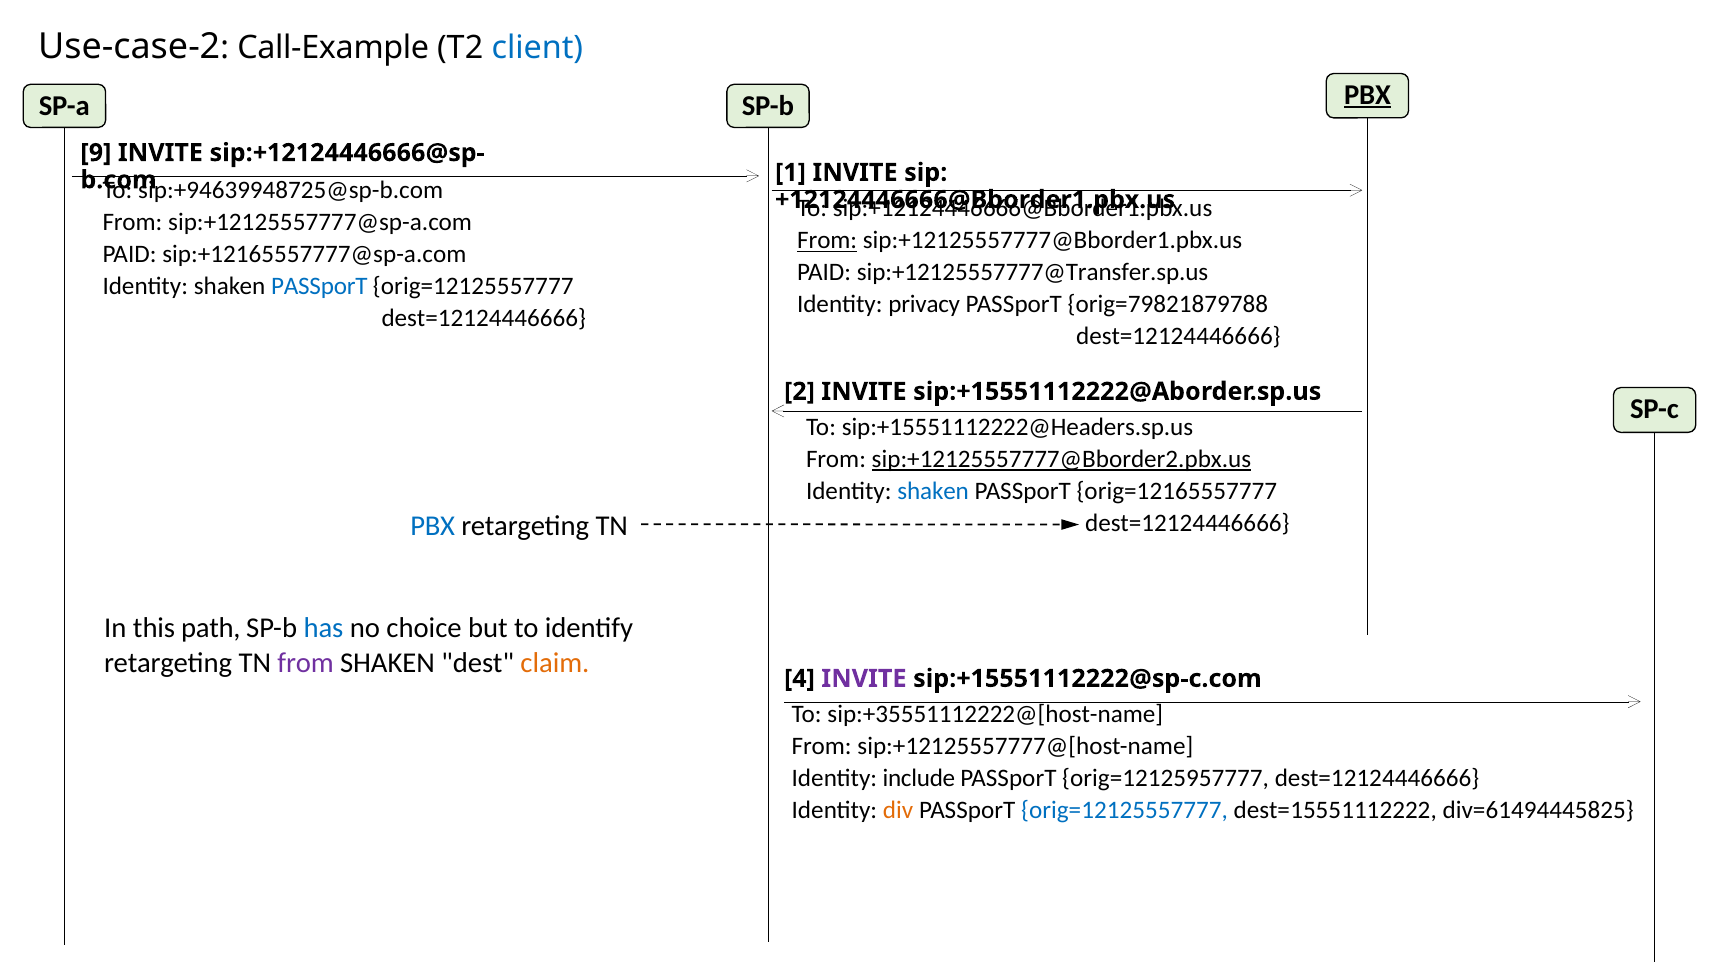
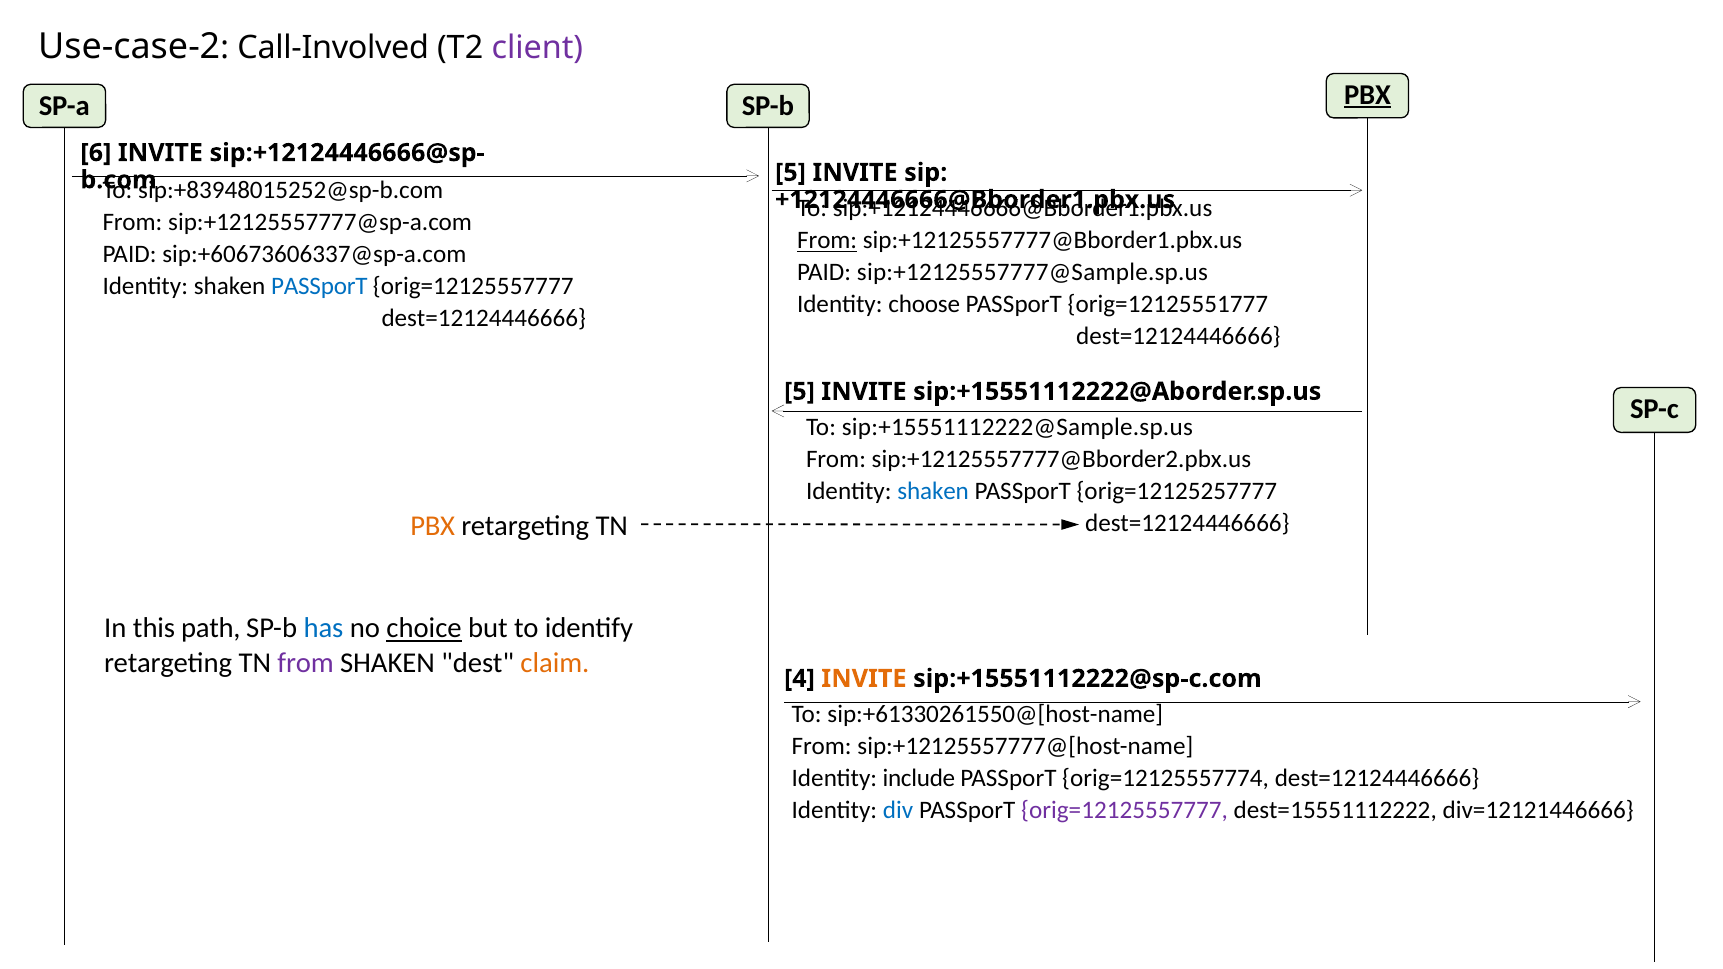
Call-Example: Call-Example -> Call-Involved (333, 47)
client colour: blue -> purple (537, 47)
9: 9 -> 6 (96, 153)
1: 1 -> 5 (791, 173)
sip:+94639948725@sp-b.com: sip:+94639948725@sp-b.com -> sip:+83948015252@sp-b.com (291, 191)
sip:+12165557777@sp-a.com: sip:+12165557777@sp-a.com -> sip:+60673606337@sp-a.com (314, 255)
sip:+12125557777@Transfer.sp.us: sip:+12125557777@Transfer.sp.us -> sip:+12125557777@Sample.sp.us (1032, 272)
privacy: privacy -> choose (924, 304)
orig=79821879788: orig=79821879788 -> orig=12125551777 (1168, 304)
2: 2 -> 5 (799, 392)
sip:+15551112222@Headers.sp.us: sip:+15551112222@Headers.sp.us -> sip:+15551112222@Sample.sp.us (1017, 428)
sip:+12125557777@Bborder2.pbx.us underline: present -> none (1061, 460)
orig=12165557777: orig=12165557777 -> orig=12125257777 (1177, 491)
PBX colour: blue -> orange (433, 526)
choice underline: none -> present (424, 629)
INVITE colour: purple -> orange (864, 679)
sip:+35551112222@[host-name: sip:+35551112222@[host-name -> sip:+61330261550@[host-name (995, 715)
orig=12125957777: orig=12125957777 -> orig=12125557774 (1166, 779)
div colour: orange -> blue (898, 811)
orig=12125557777 colour: blue -> purple (1124, 811)
div=61494445825: div=61494445825 -> div=12121446666 (1538, 811)
